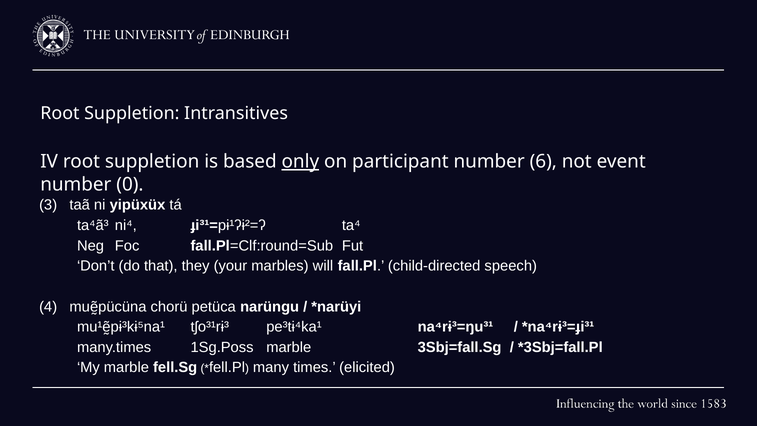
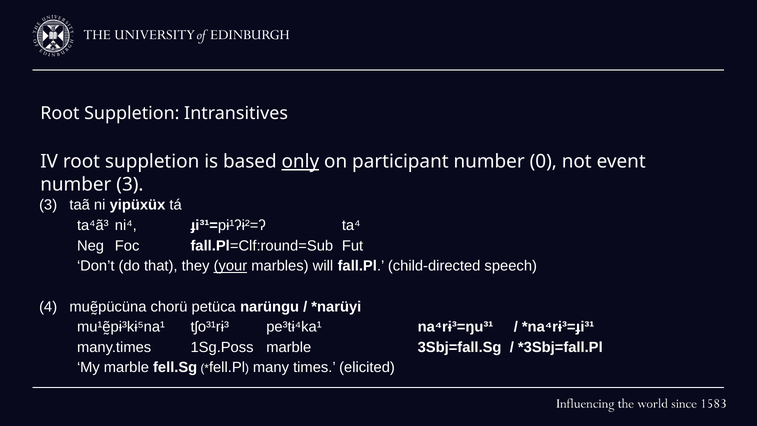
6: 6 -> 0 (543, 162)
number 0: 0 -> 3 (130, 184)
your underline: none -> present (230, 266)
